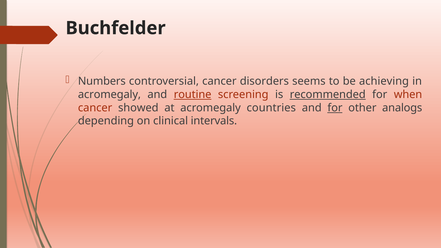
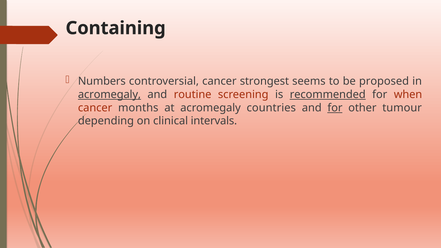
Buchfelder: Buchfelder -> Containing (116, 28)
disorders: disorders -> strongest (264, 81)
achieving: achieving -> proposed (384, 81)
acromegaly underline: none -> present (109, 95)
routine underline: present -> none (193, 95)
showed: showed -> months (138, 108)
analogs: analogs -> tumour (402, 108)
